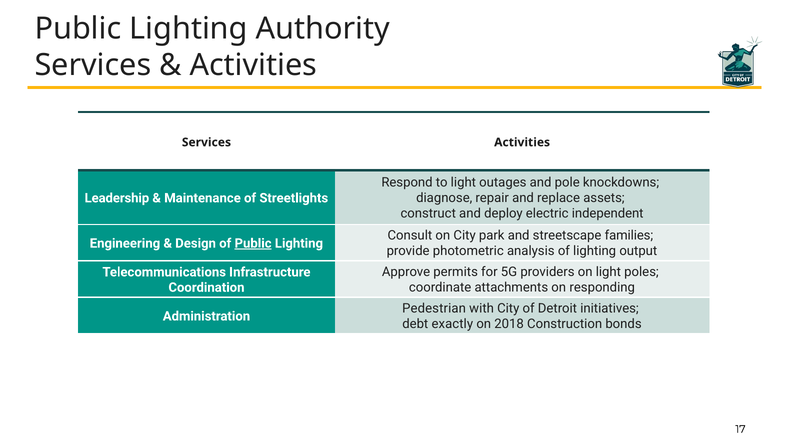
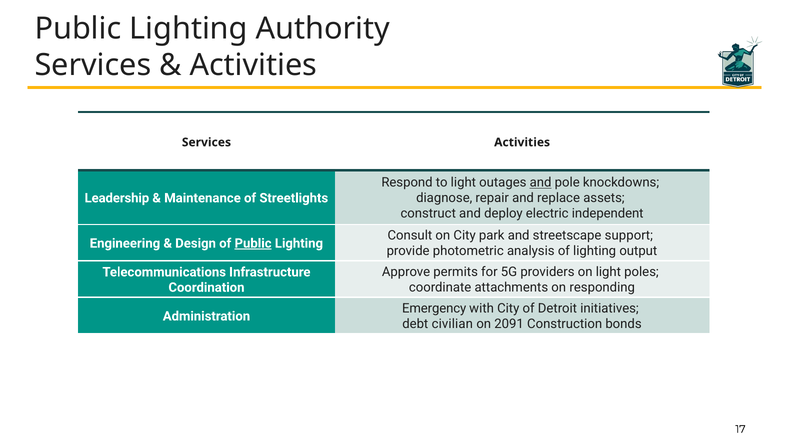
and underline: none -> present (541, 183)
families: families -> support (629, 236)
Pedestrian: Pedestrian -> Emergency (434, 309)
exactly: exactly -> civilian (452, 324)
2018: 2018 -> 2091 (509, 324)
